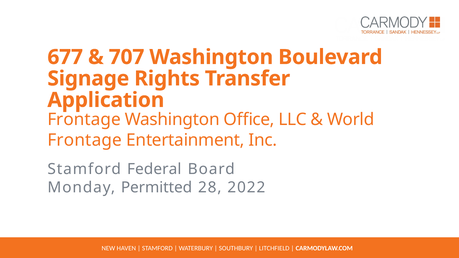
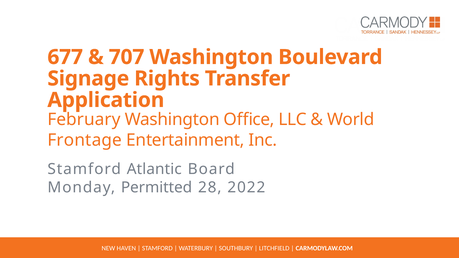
Frontage: Frontage -> February (84, 120)
Federal: Federal -> Atlantic (154, 169)
